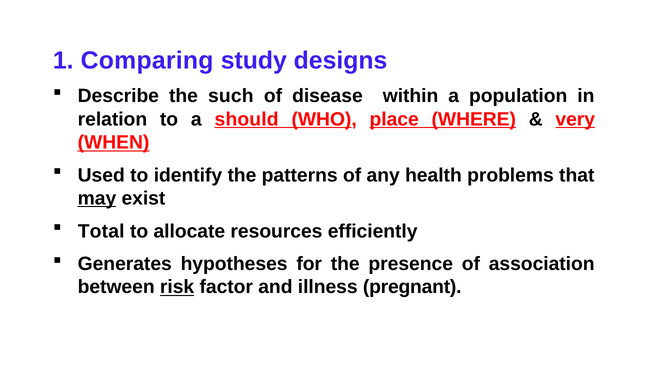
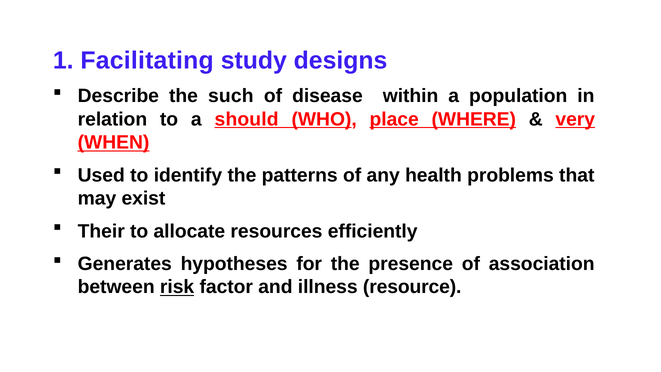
Comparing: Comparing -> Facilitating (147, 60)
may underline: present -> none (97, 198)
Total: Total -> Their (101, 231)
pregnant: pregnant -> resource (412, 287)
